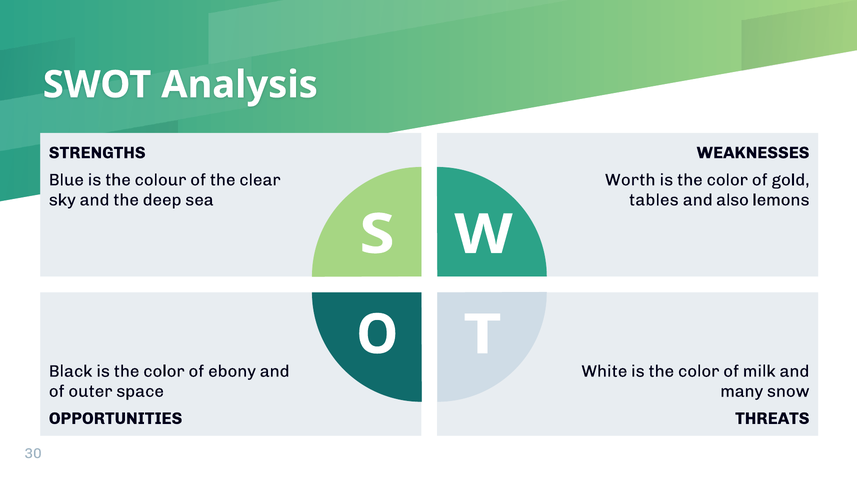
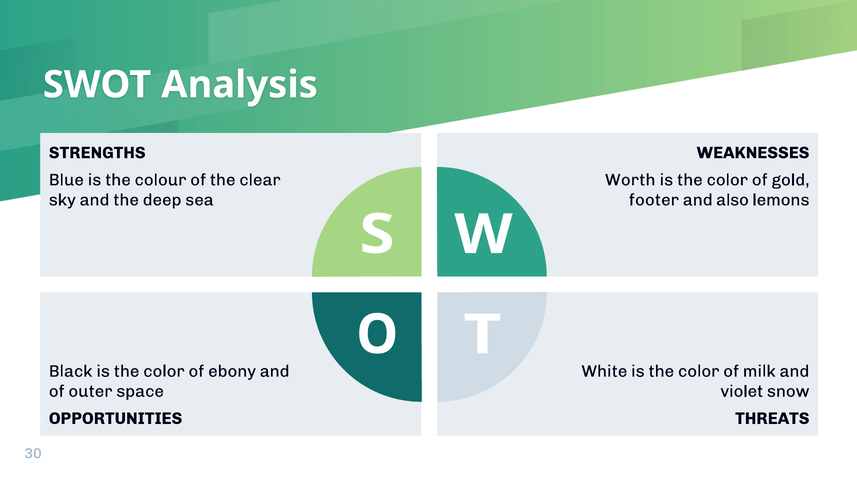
tables: tables -> footer (654, 200)
many: many -> violet (742, 391)
